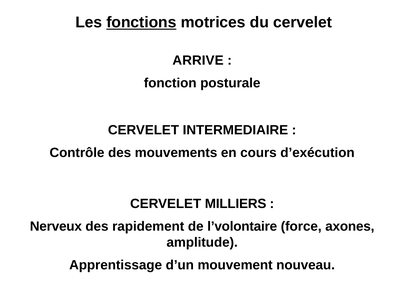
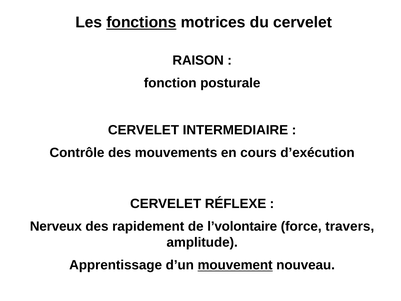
ARRIVE: ARRIVE -> RAISON (198, 60)
MILLIERS: MILLIERS -> RÉFLEXE (236, 203)
axones: axones -> travers (350, 226)
mouvement underline: none -> present (235, 265)
